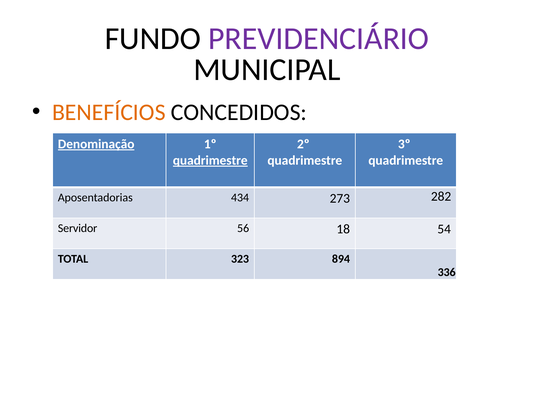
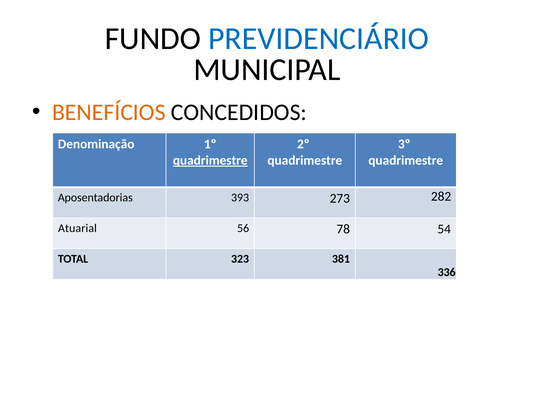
PREVIDENCIÁRIO colour: purple -> blue (319, 39)
Denominação underline: present -> none (96, 144)
434: 434 -> 393 (240, 197)
Servidor: Servidor -> Atuarial (77, 228)
18: 18 -> 78 (343, 229)
894: 894 -> 381 (341, 258)
